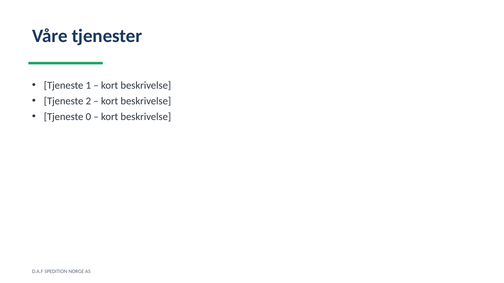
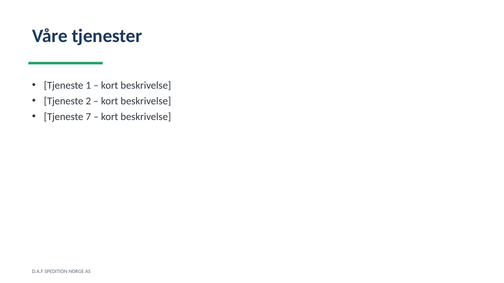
0: 0 -> 7 (88, 117)
